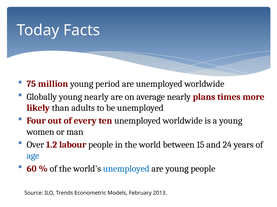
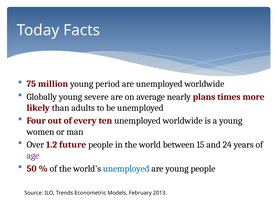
young nearly: nearly -> severe (96, 97)
labour: labour -> future (73, 145)
age colour: blue -> purple (33, 156)
60: 60 -> 50 (32, 169)
